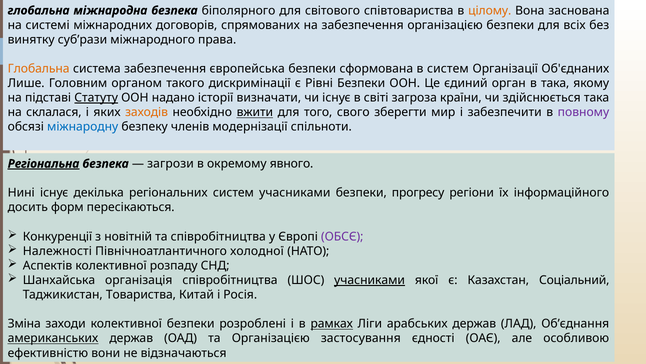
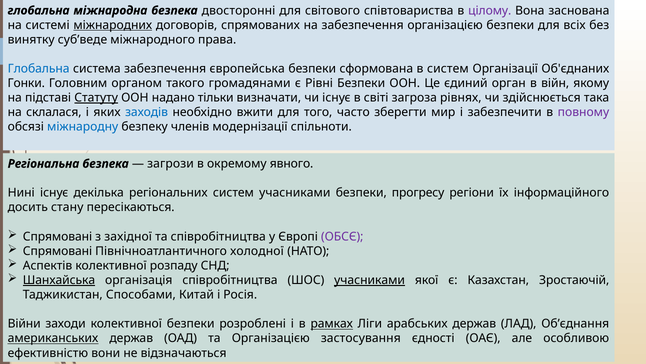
біполярного: біполярного -> двосторонні (239, 10)
цілому colour: orange -> purple (490, 10)
міжнародних underline: none -> present (113, 25)
суб’рази: суб’рази -> суб’веде (82, 40)
Глобальна colour: orange -> blue (39, 69)
Лише: Лише -> Гонки (26, 83)
дискримінації: дискримінації -> громадянами (250, 83)
в така: така -> війн (555, 83)
історії: історії -> тільки (216, 98)
країни: країни -> рівнях (461, 98)
заходів colour: orange -> blue (147, 112)
вжити underline: present -> none (255, 112)
свого: свого -> часто (353, 112)
Регіональна underline: present -> none (43, 163)
форм: форм -> стану (67, 207)
Конкуренції: Конкуренції -> Спрямовані (58, 236)
новітній: новітній -> західної (128, 236)
Належності: Належності -> Спрямовані (58, 251)
Шанхайська underline: none -> present (59, 280)
Соціальний: Соціальний -> Зростаючій (574, 280)
Товариства: Товариства -> Способами (141, 294)
Зміна: Зміна -> Війни (24, 323)
